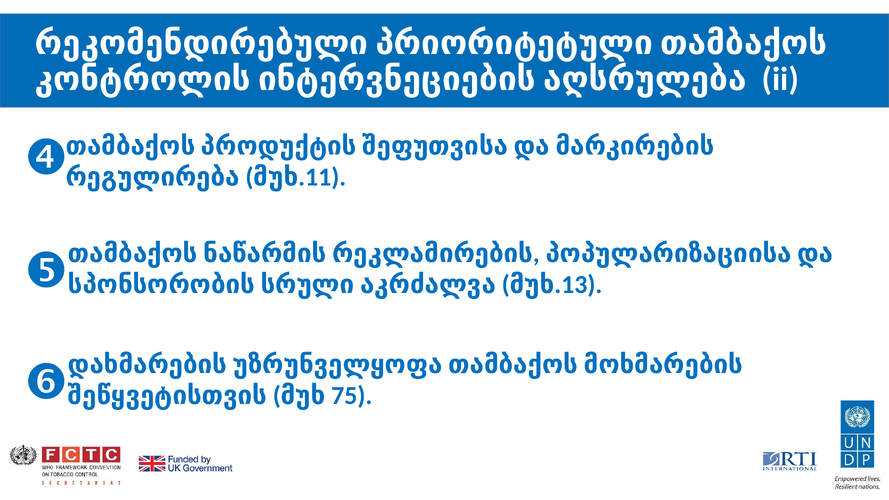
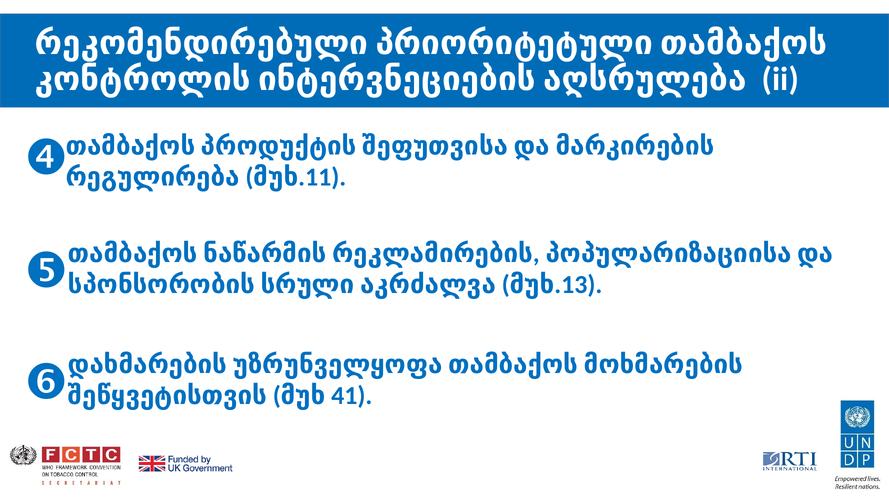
75: 75 -> 41 (344, 396)
